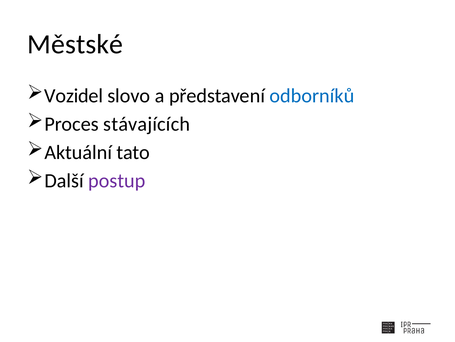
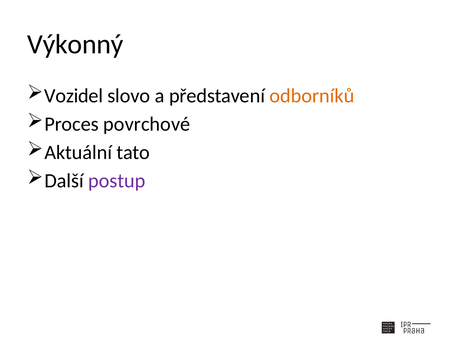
Městské: Městské -> Výkonný (75, 44)
odborníků colour: blue -> orange (312, 95)
stávajících: stávajících -> povrchové (147, 124)
